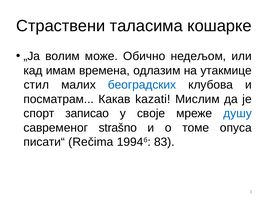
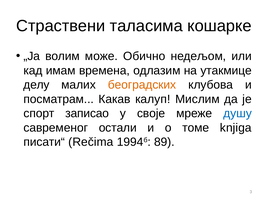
стил: стил -> делу (36, 85)
београдских colour: blue -> orange (142, 85)
kazati: kazati -> калуп (153, 99)
strašno: strašno -> остали (118, 128)
опуса: опуса -> knjiga (236, 128)
83: 83 -> 89 (164, 142)
